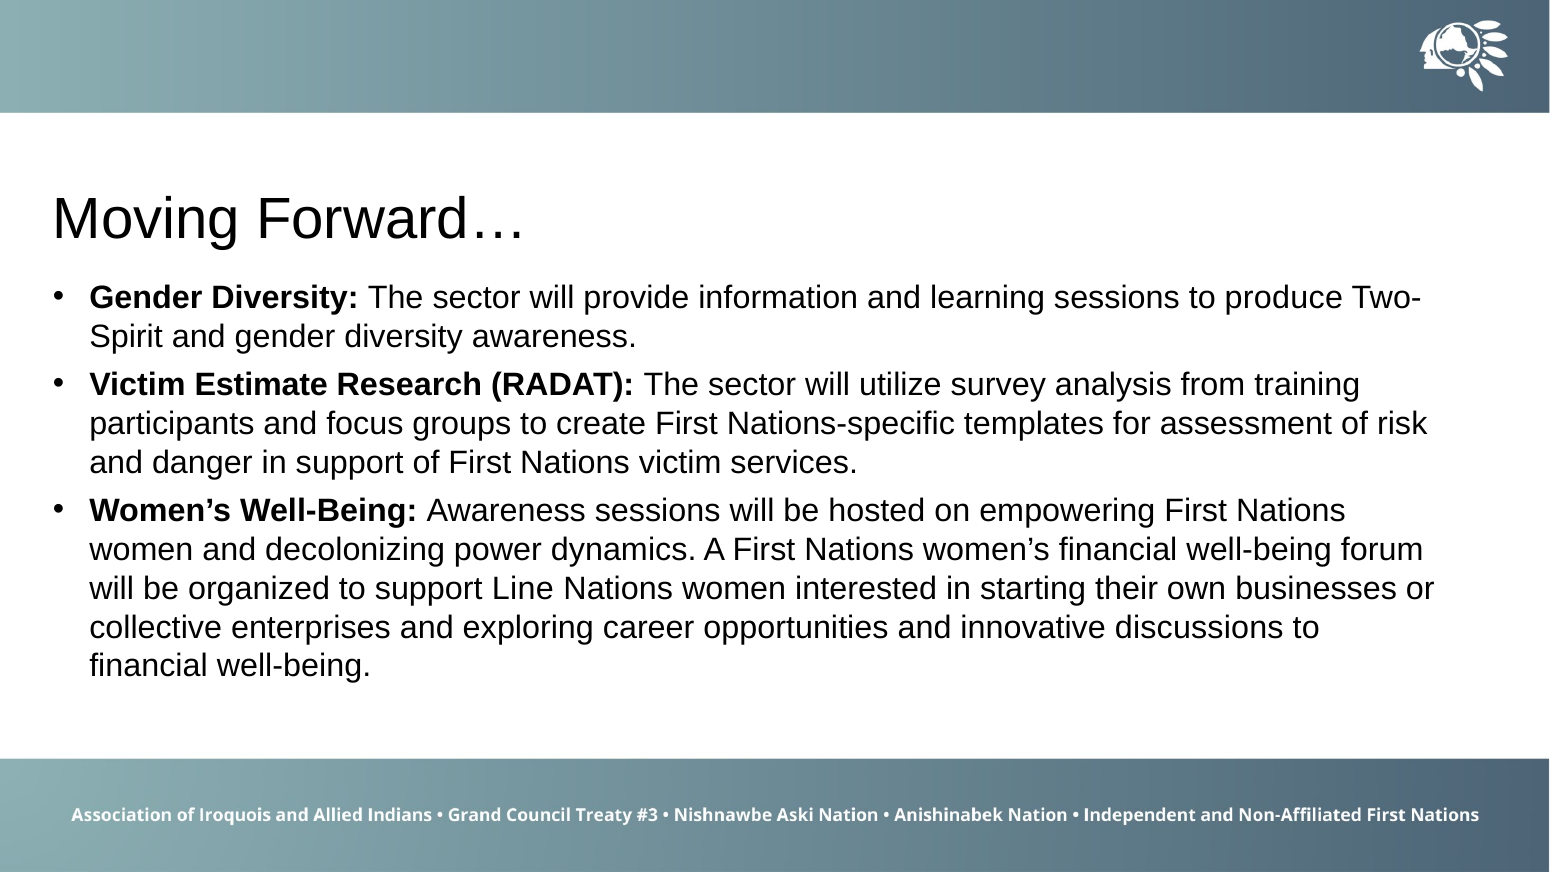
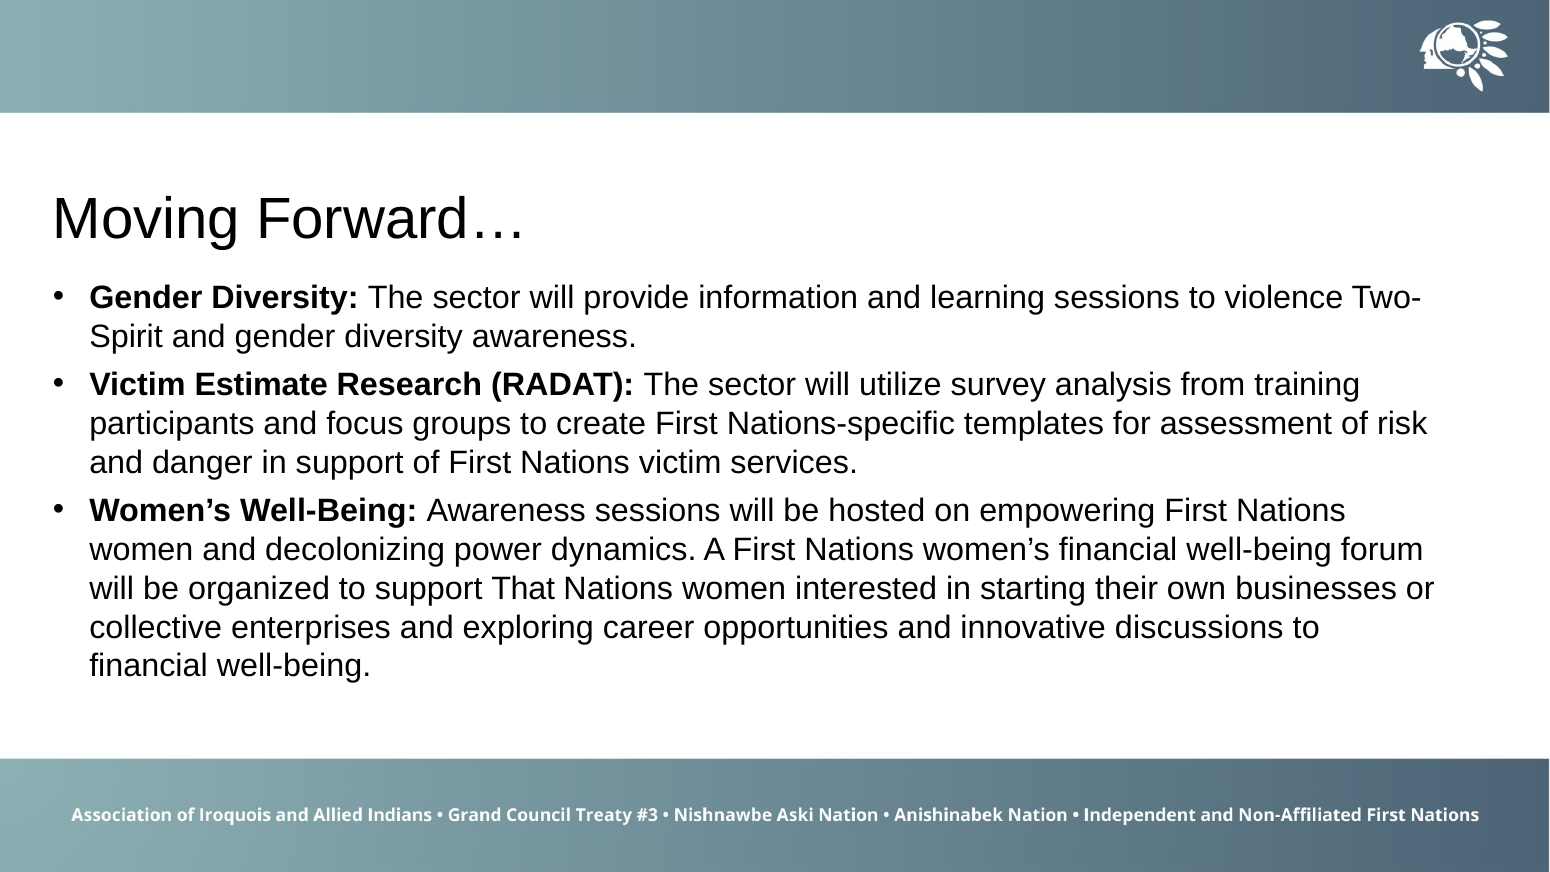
produce: produce -> violence (1284, 298)
Line: Line -> That (523, 589)
